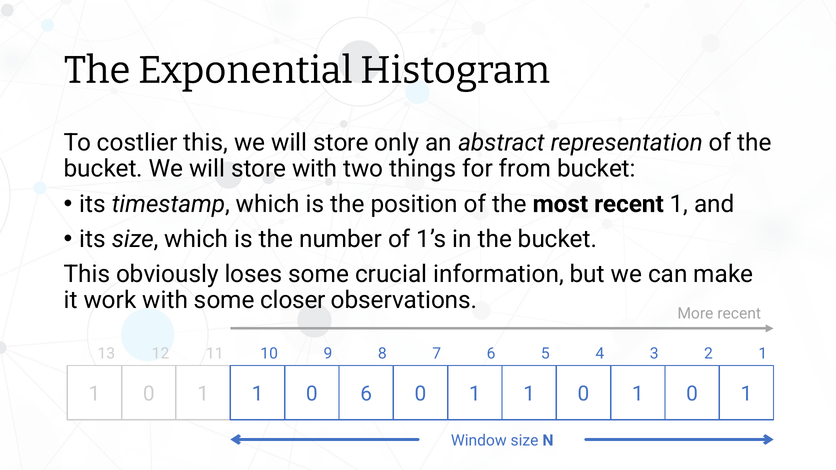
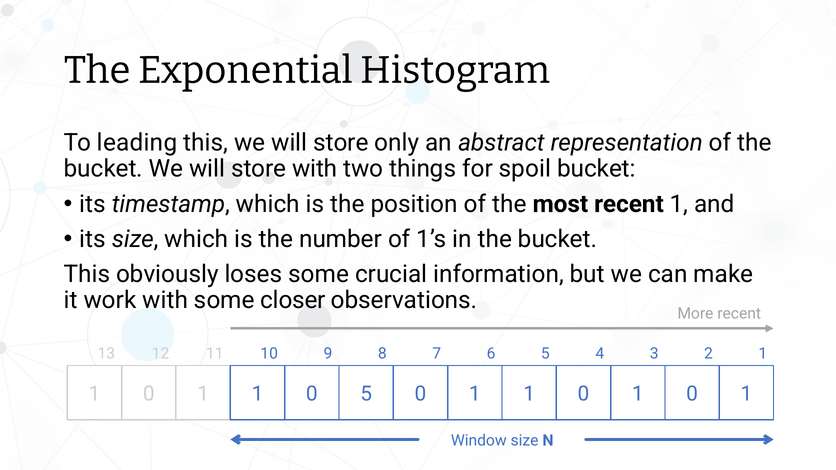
costlier: costlier -> leading (137, 143)
from: from -> spoil (525, 169)
0 6: 6 -> 5 (366, 394)
